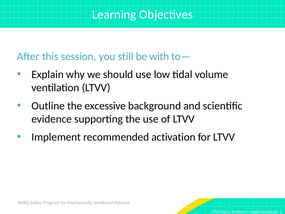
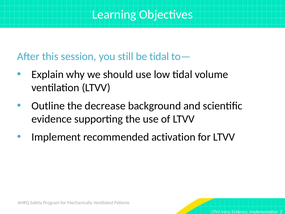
be with: with -> tidal (159, 56)
excessive: excessive -> decrease (105, 106)
